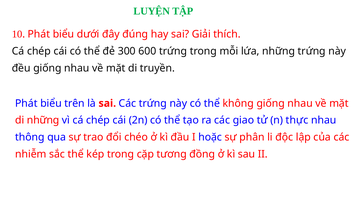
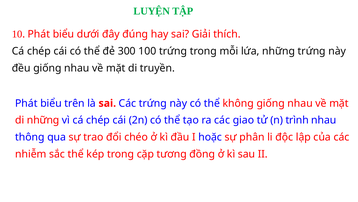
600: 600 -> 100 (147, 51)
thực: thực -> trình (297, 120)
